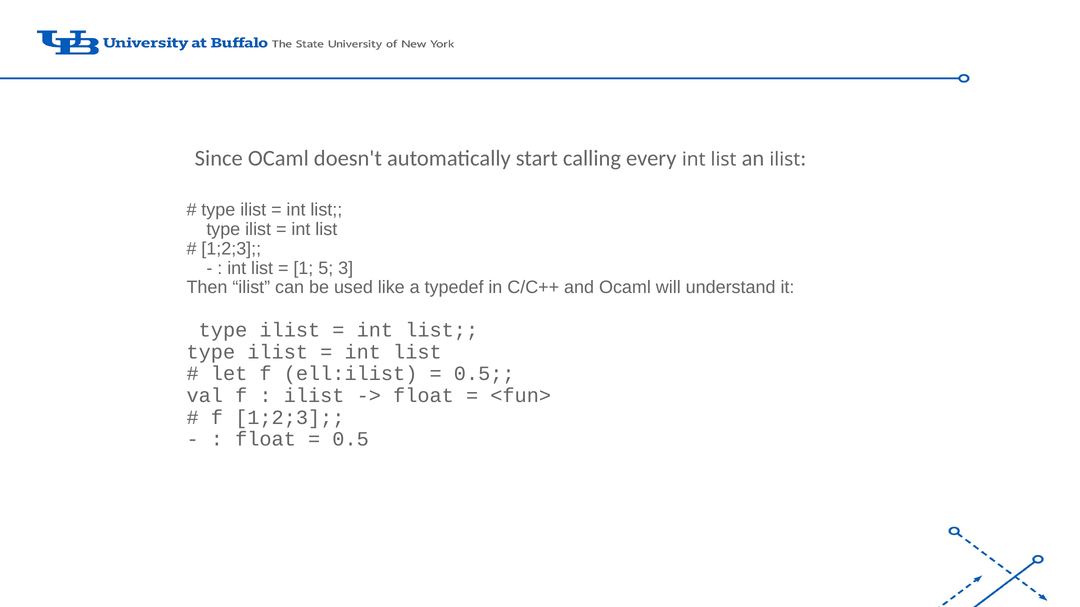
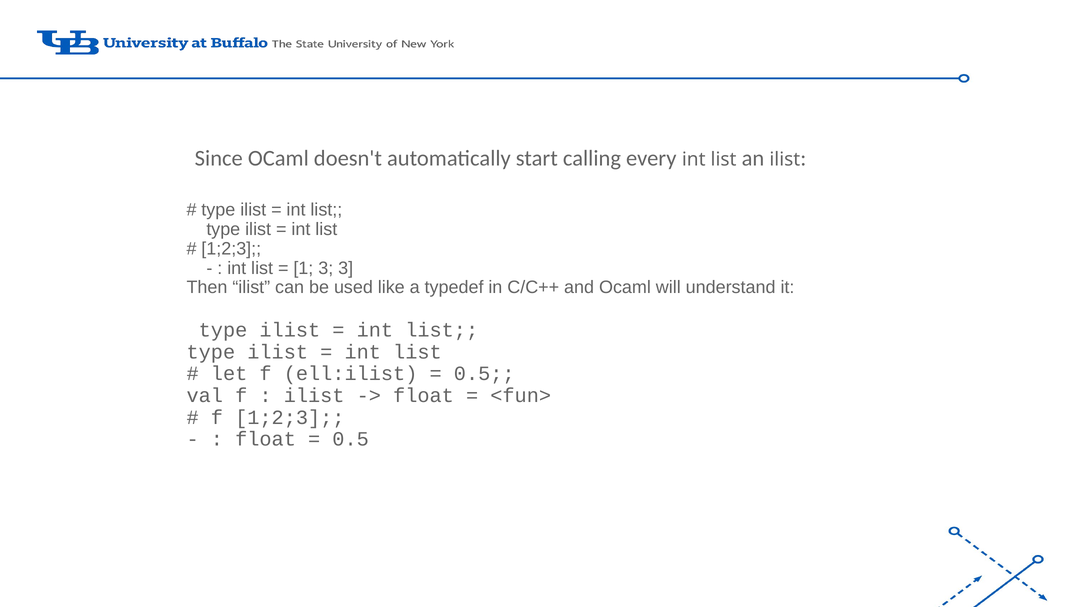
1 5: 5 -> 3 (326, 268)
